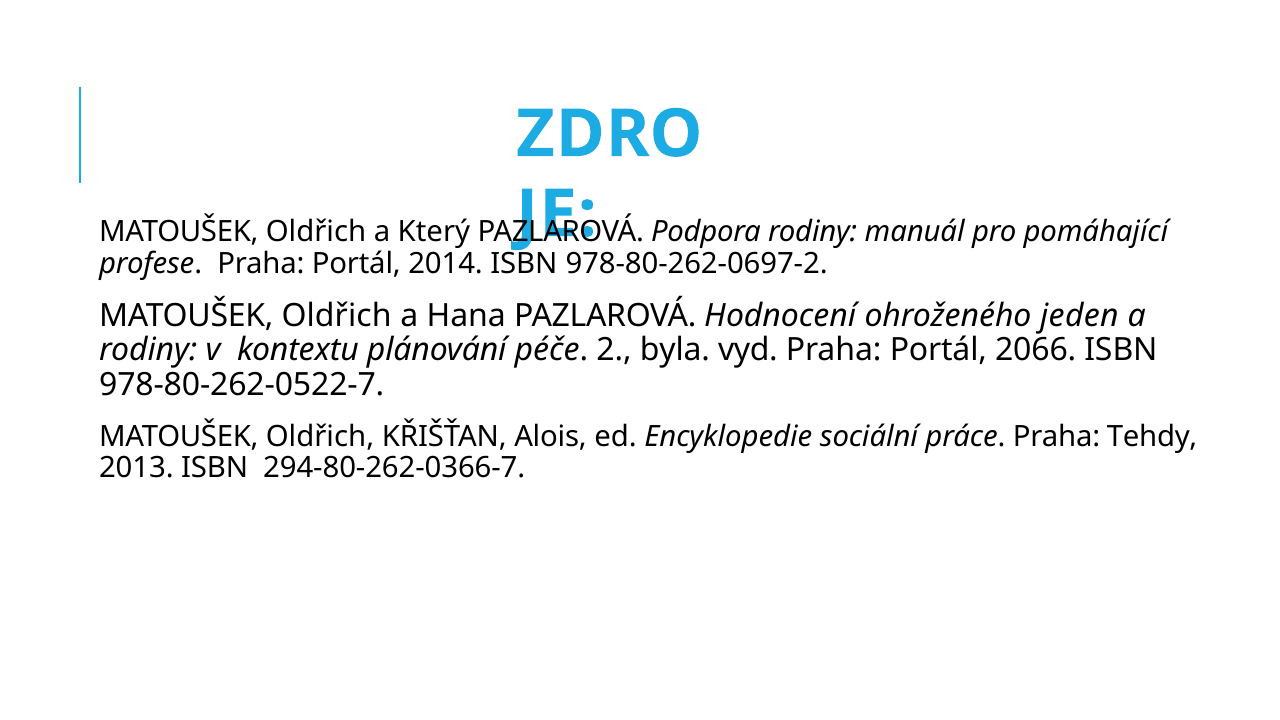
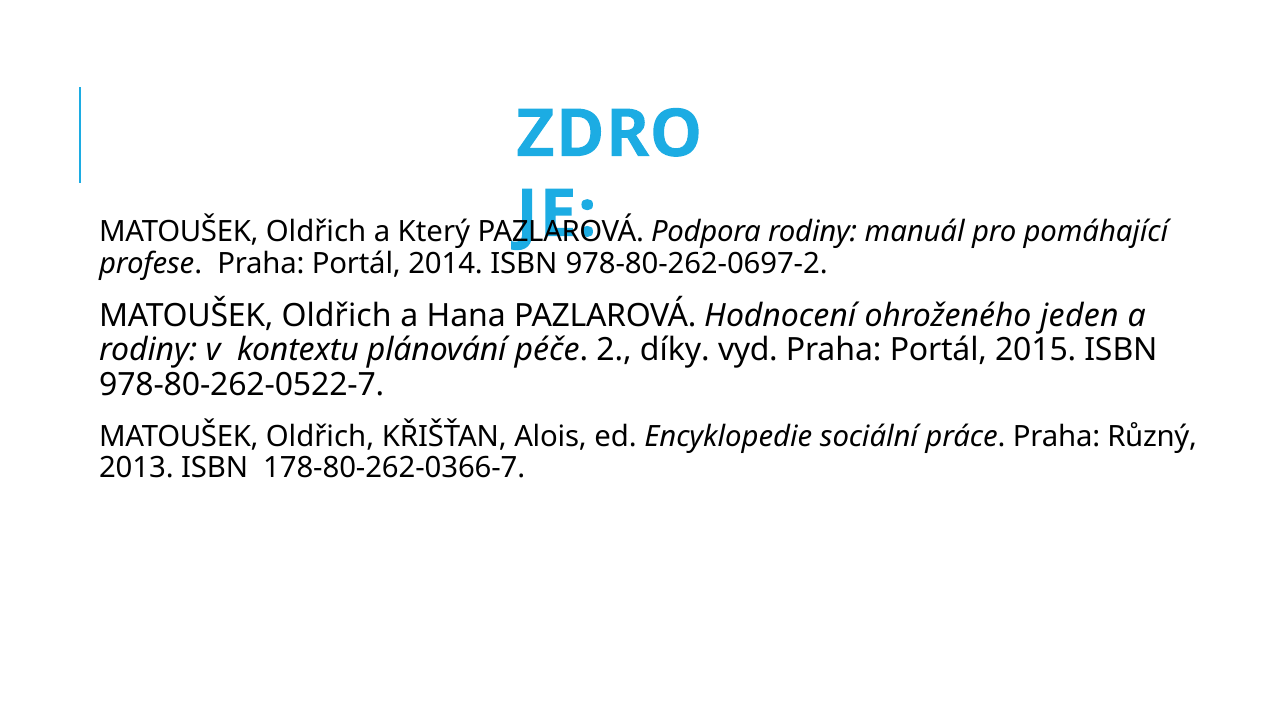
byla: byla -> díky (675, 350)
2066: 2066 -> 2015 (1036, 350)
Tehdy: Tehdy -> Různý (1152, 437)
294-80-262-0366-7: 294-80-262-0366-7 -> 178-80-262-0366-7 (394, 468)
